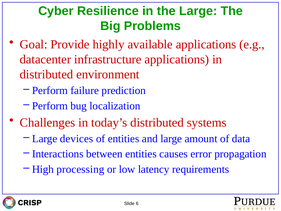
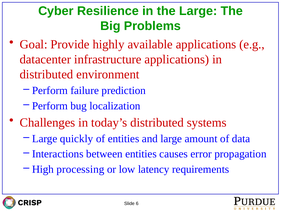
devices: devices -> quickly (77, 138)
